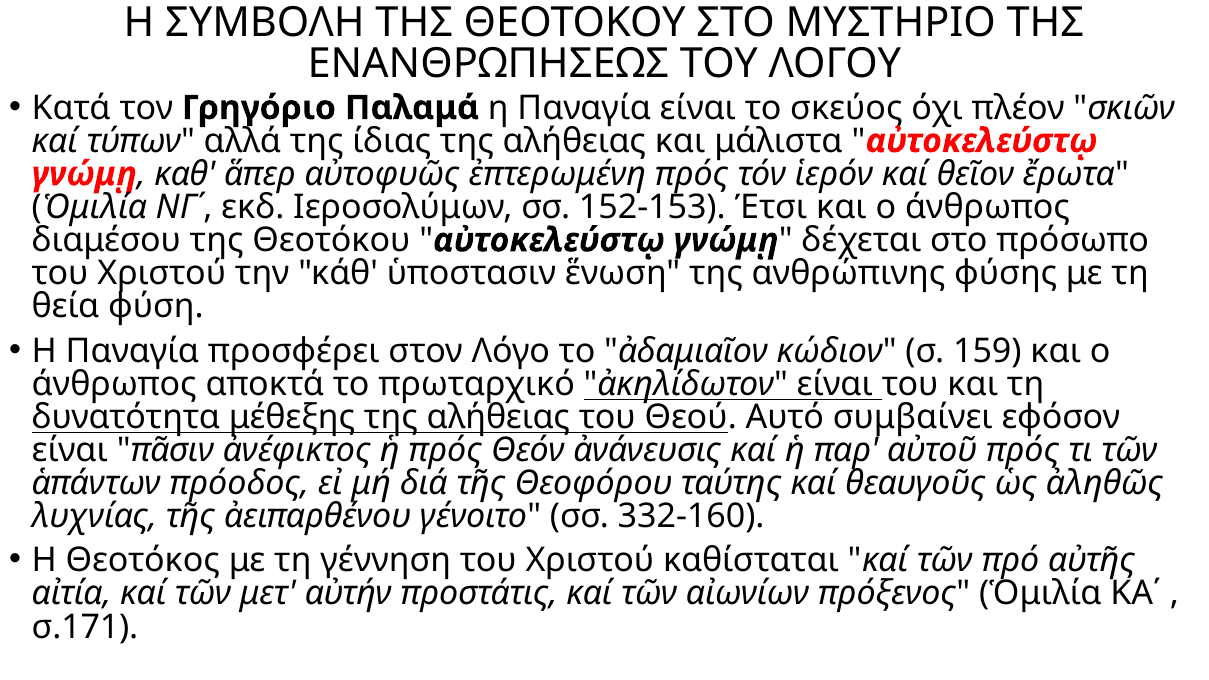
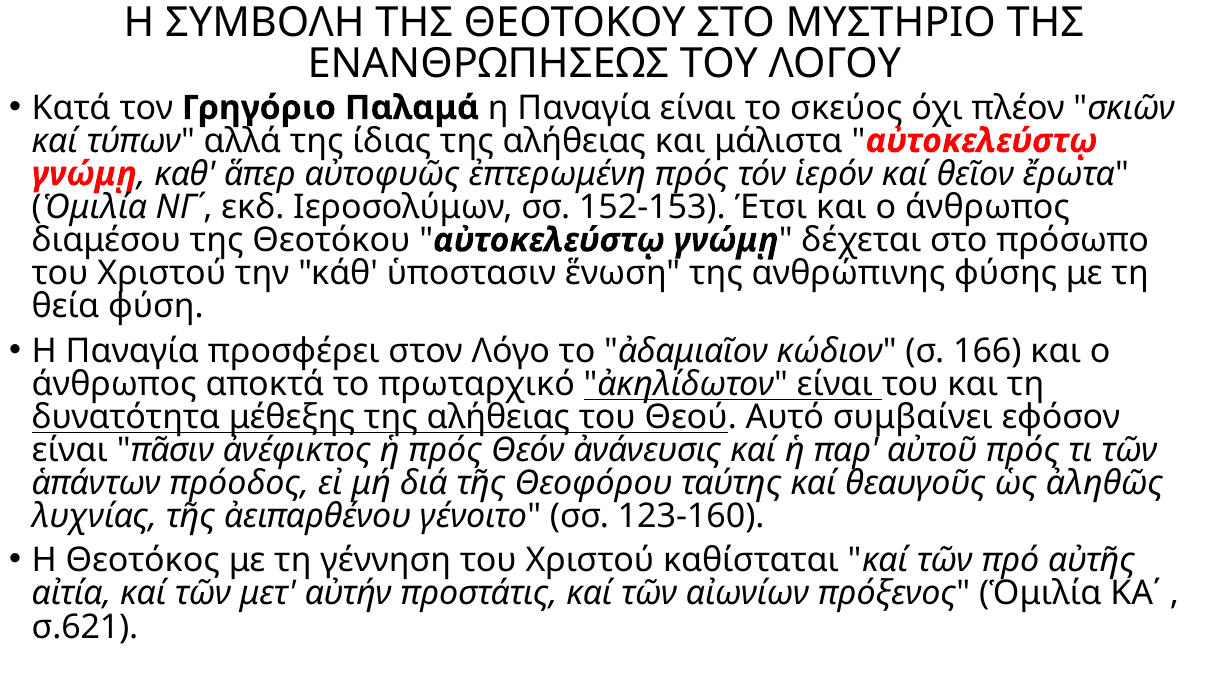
159: 159 -> 166 (987, 351)
332-160: 332-160 -> 123-160 (691, 516)
σ.171: σ.171 -> σ.621 (85, 627)
